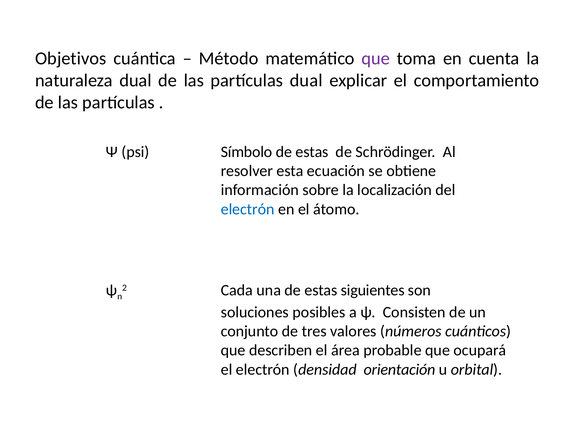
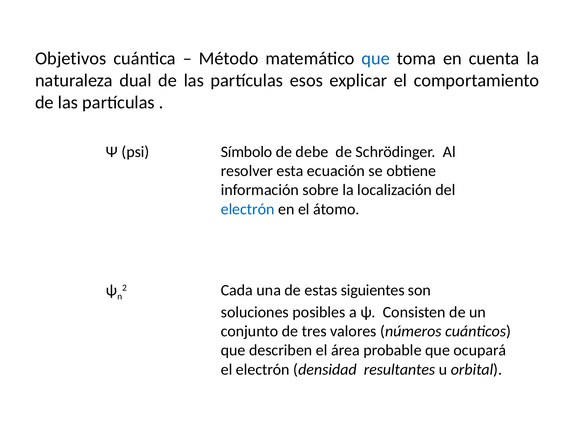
que colour: purple -> blue (376, 59)
partículas dual: dual -> esos (306, 81)
estas: estas -> debe (312, 152)
orientación: orientación -> resultantes (399, 370)
